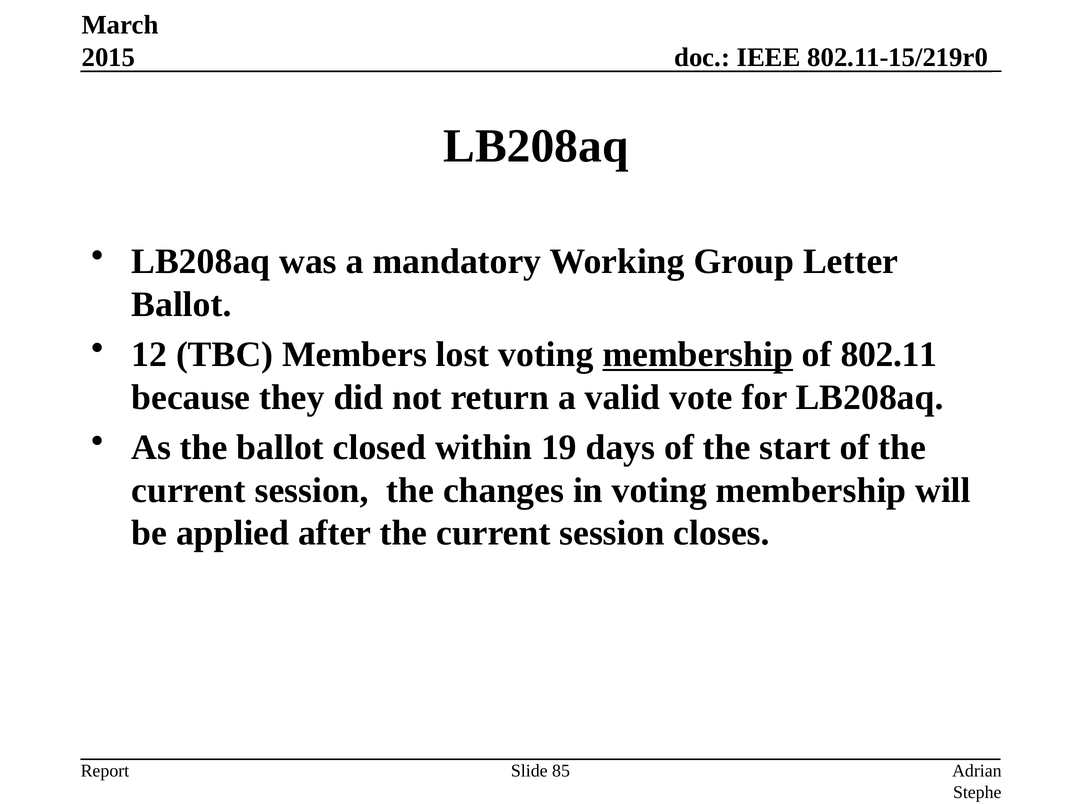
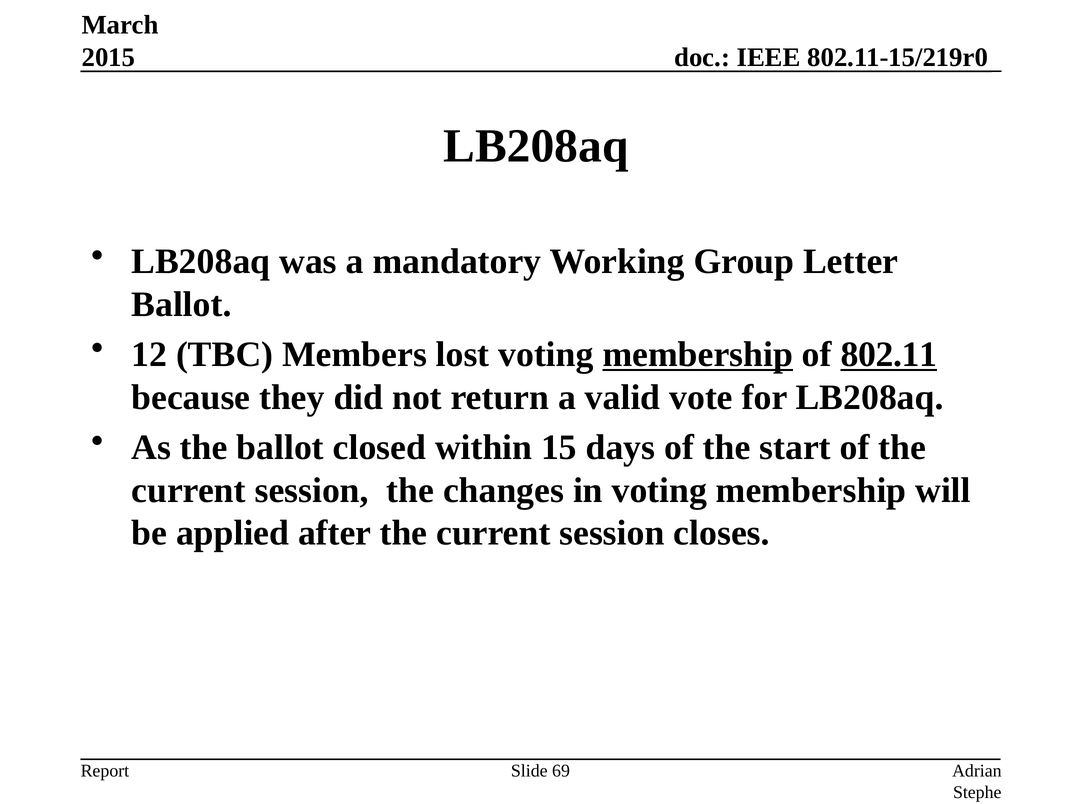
802.11 underline: none -> present (889, 354)
19: 19 -> 15 (559, 447)
85: 85 -> 69 (561, 771)
